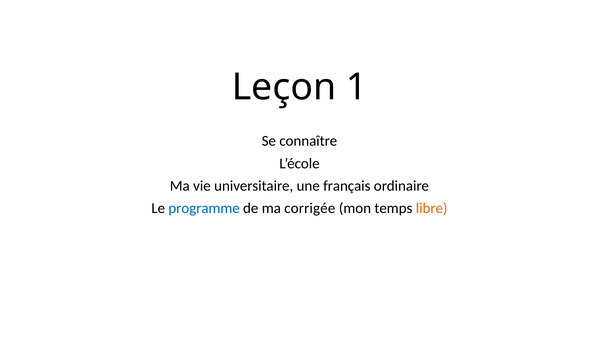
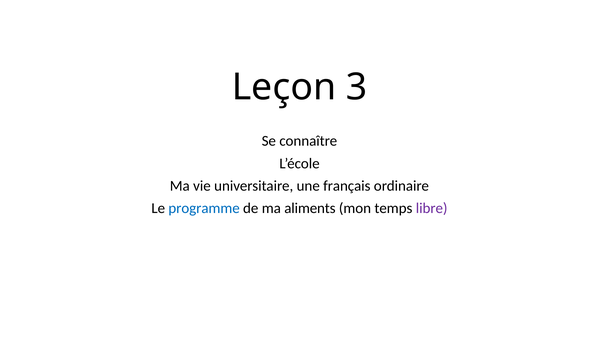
1: 1 -> 3 (357, 87)
corrigée: corrigée -> aliments (310, 208)
libre colour: orange -> purple (432, 208)
